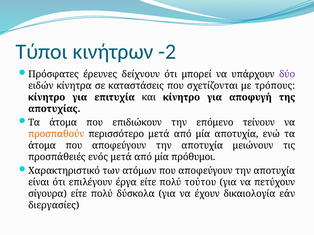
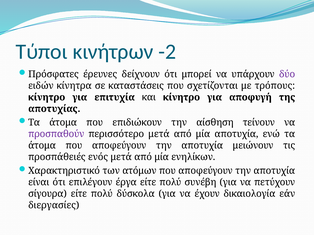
επόμενο: επόμενο -> αίσθηση (215, 123)
προσπαθούν colour: orange -> purple (56, 134)
πρόθυμοι: πρόθυμοι -> ενηλίκων (193, 157)
τούτου: τούτου -> συνέβη (200, 183)
